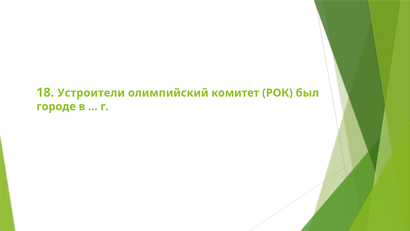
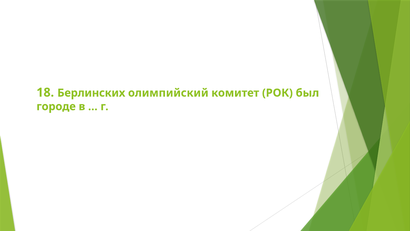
Устроители: Устроители -> Берлинских (91, 93)
